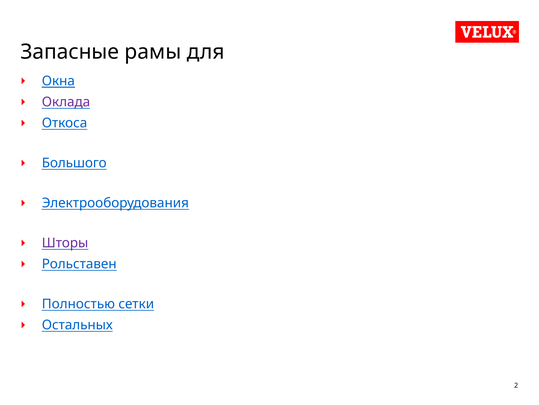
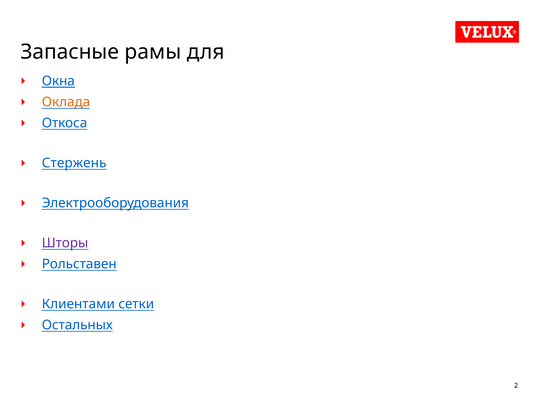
Оклада colour: purple -> orange (66, 102)
Большого: Большого -> Стержень (74, 163)
Полностью: Полностью -> Клиентами (78, 304)
